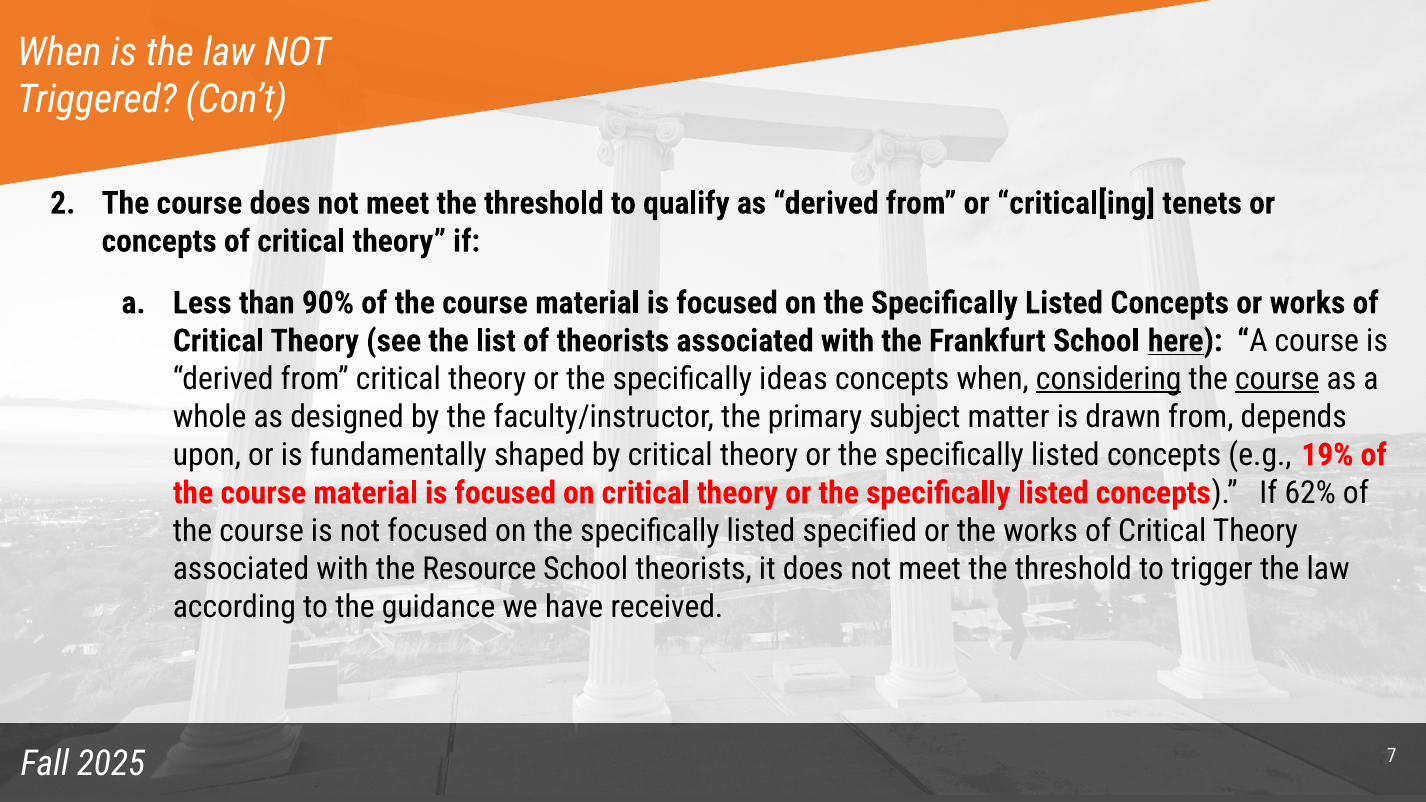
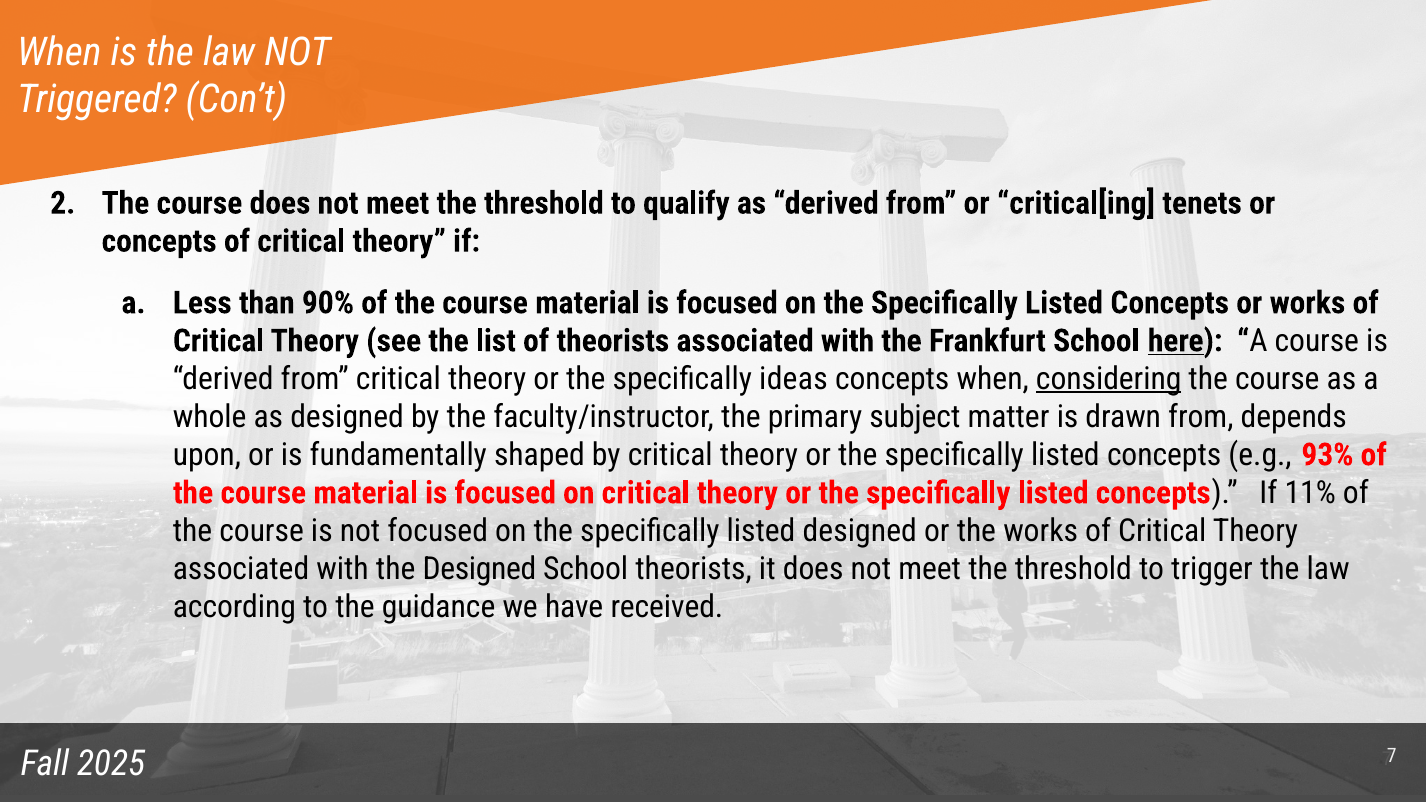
course underline: present -> none (1277, 379)
19%: 19% -> 93% (1327, 455)
62%: 62% -> 11% (1310, 493)
listed specified: specified -> designed (860, 531)
the Resource: Resource -> Designed (479, 569)
